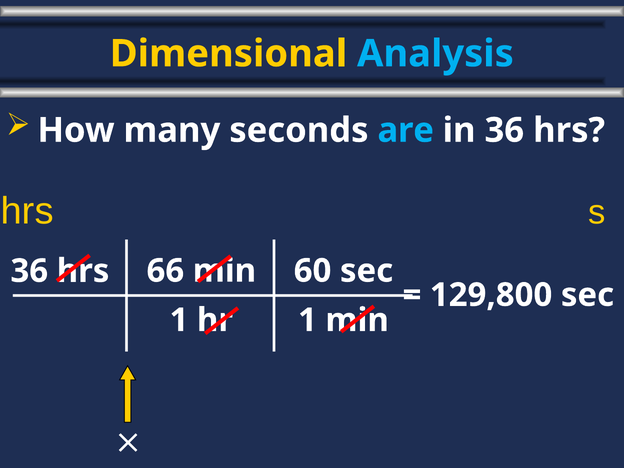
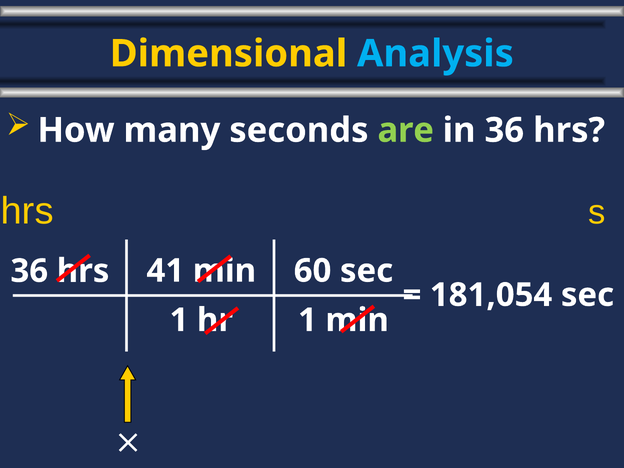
are colour: light blue -> light green (406, 130)
66: 66 -> 41 (165, 271)
129,800: 129,800 -> 181,054 (491, 295)
